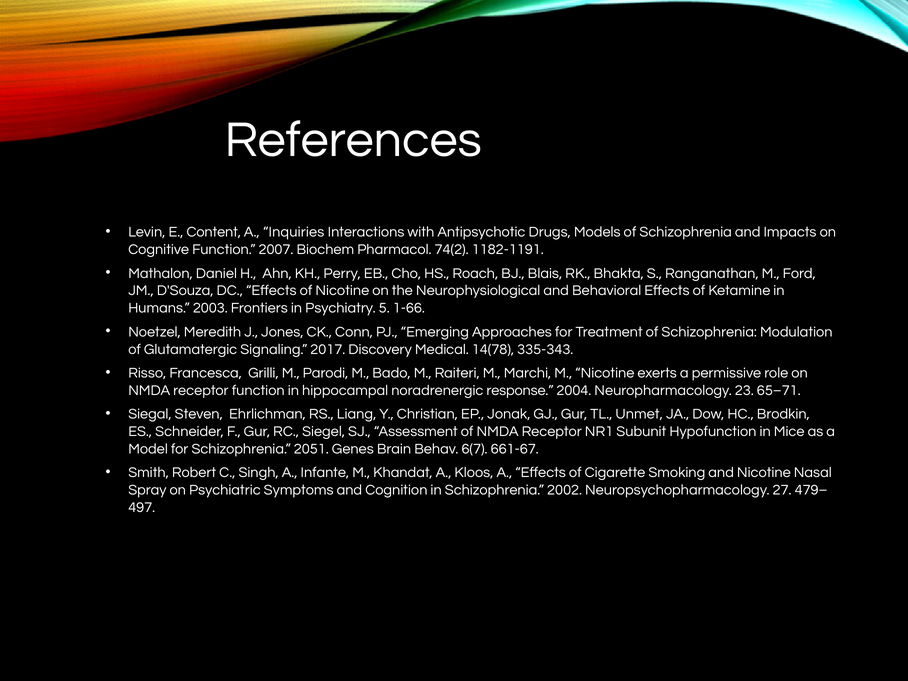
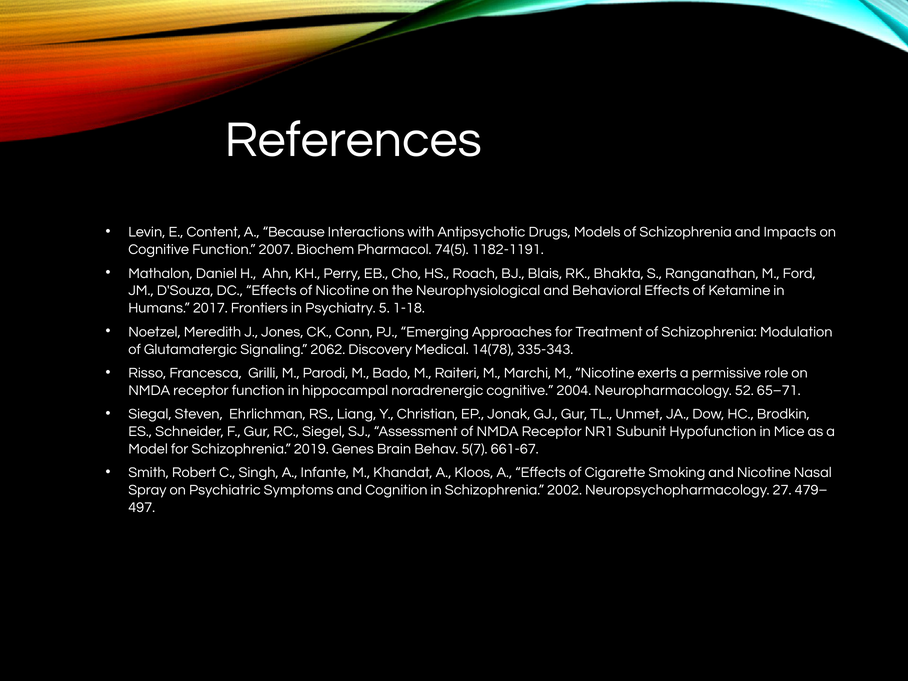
Inquiries: Inquiries -> Because (294, 232)
74(2: 74(2 -> 74(5 (452, 250)
2003: 2003 -> 2017 (210, 308)
1-66: 1-66 -> 1-18 (409, 308)
2017: 2017 -> 2062 (328, 349)
noradrenergic response: response -> cognitive (520, 390)
23: 23 -> 52 (744, 390)
2051: 2051 -> 2019 (311, 449)
6(7: 6(7 -> 5(7 (475, 449)
